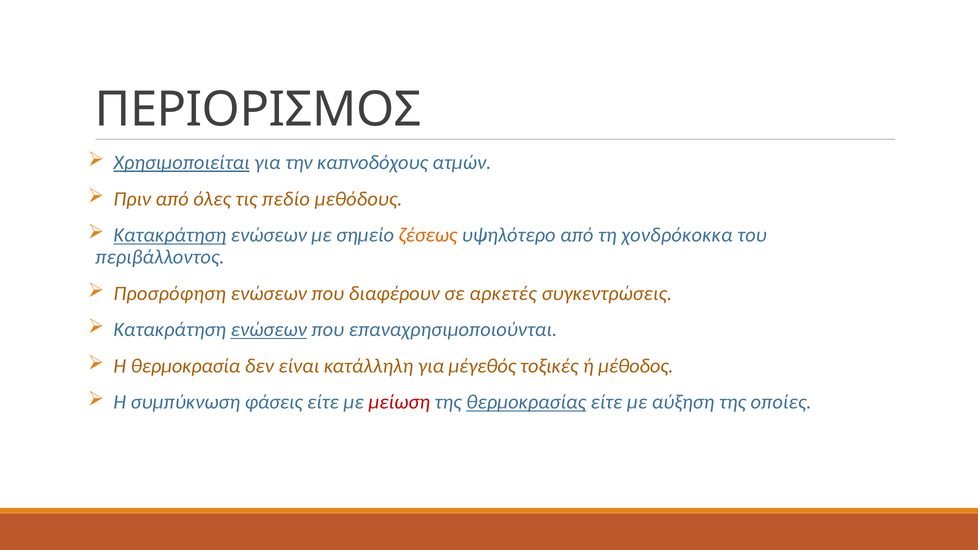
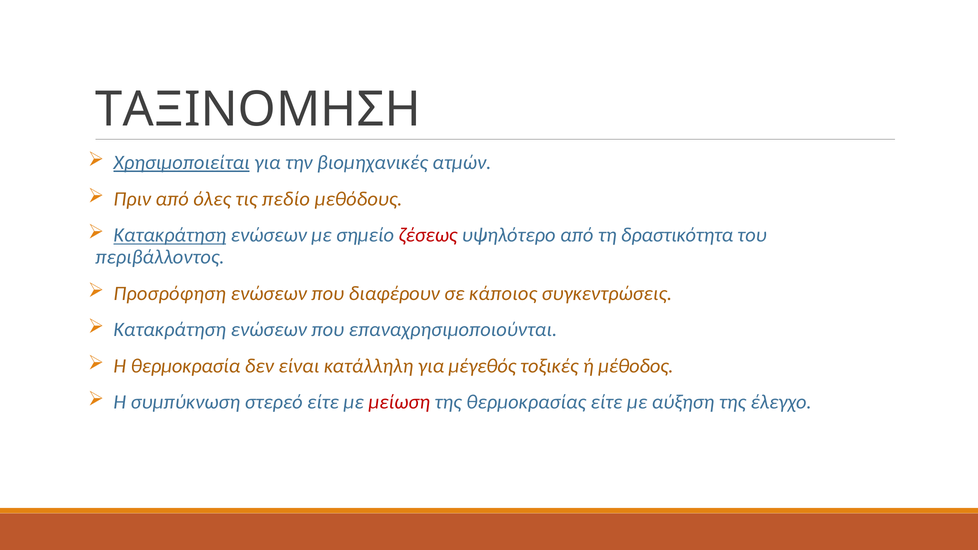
ΠΕΡΙΟΡΙΣΜΟΣ: ΠΕΡΙΟΡΙΣΜΟΣ -> ΤΑΞΙΝΟΜΗΣΗ (258, 110)
καπνοδόχους: καπνοδόχους -> βιομηχανικές (372, 163)
ζέσεως colour: orange -> red (428, 235)
χονδρόκοκκα: χονδρόκοκκα -> δραστικότητα (677, 235)
αρκετές: αρκετές -> κάποιος (503, 293)
ενώσεων underline: present -> none (269, 330)
φάσεις: φάσεις -> στερεό (274, 402)
θερμοκρασίας underline: present -> none (526, 402)
οποίες: οποίες -> έλεγχο (781, 402)
